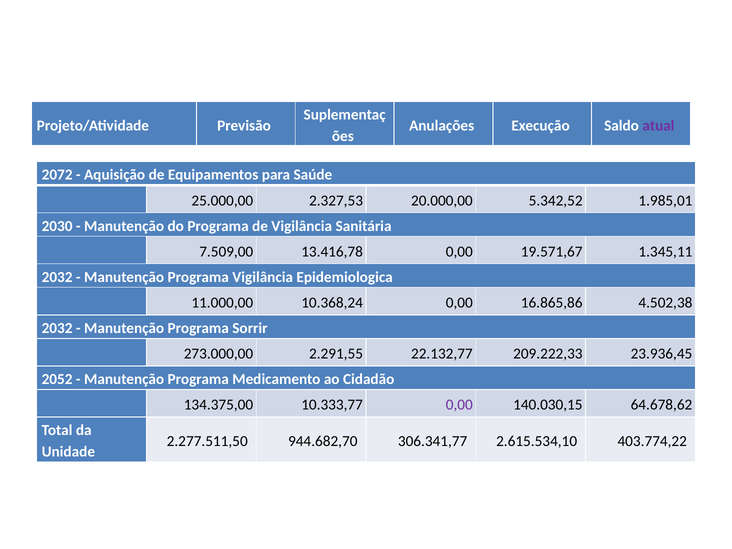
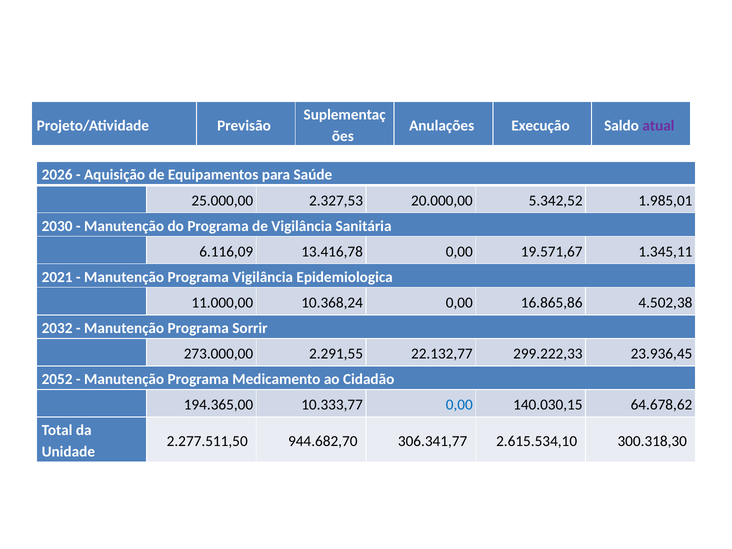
2072: 2072 -> 2026 (57, 175)
7.509,00: 7.509,00 -> 6.116,09 (226, 252)
2032: 2032 -> 2021 (57, 277)
209.222,33: 209.222,33 -> 299.222,33 (548, 354)
134.375,00: 134.375,00 -> 194.365,00 (218, 405)
0,00 colour: purple -> blue (459, 405)
403.774,22: 403.774,22 -> 300.318,30 (652, 441)
